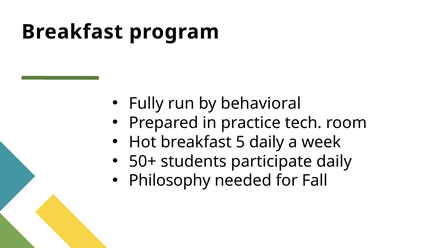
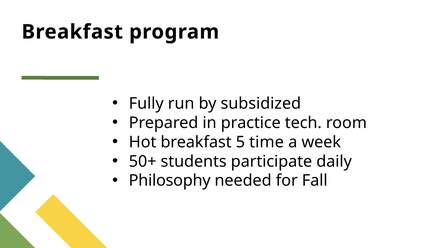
behavioral: behavioral -> subsidized (261, 104)
5 daily: daily -> time (267, 142)
